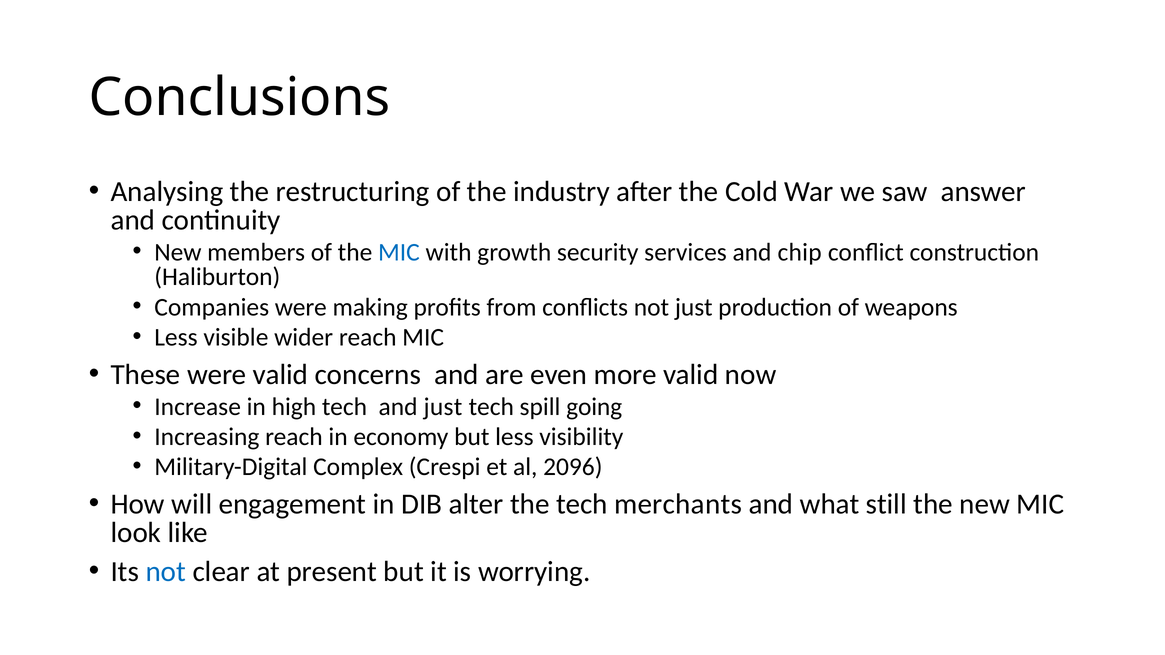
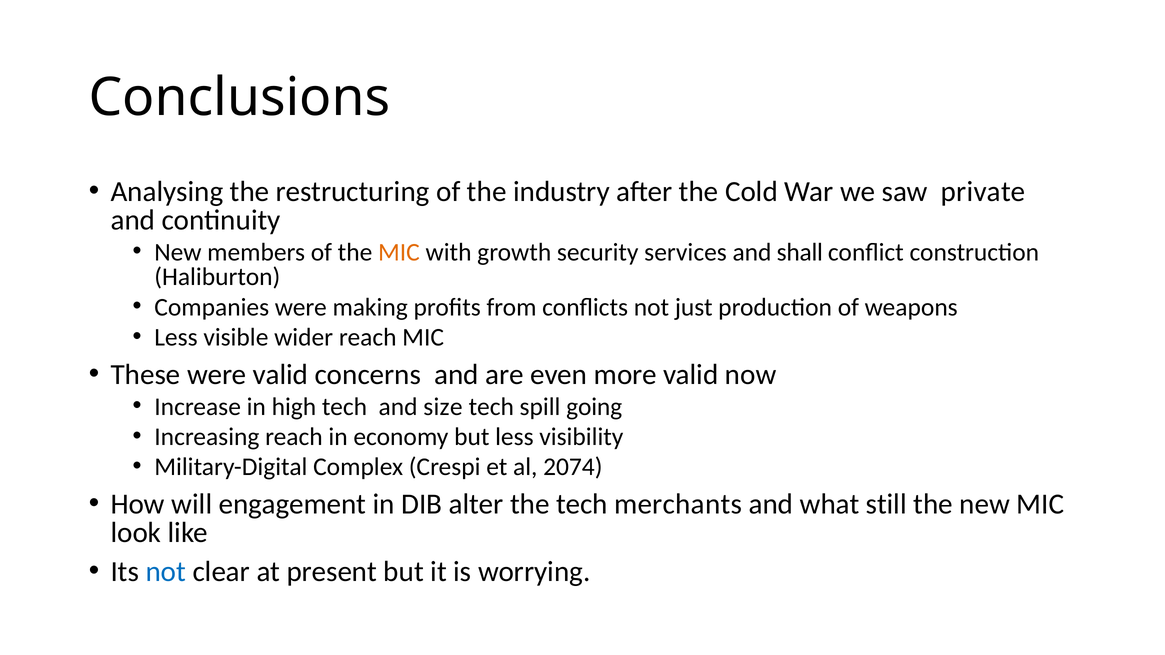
answer: answer -> private (983, 192)
MIC colour: blue -> orange (399, 252)
chip: chip -> shall (800, 252)
and just: just -> size (443, 407)
2096: 2096 -> 2074 (573, 467)
